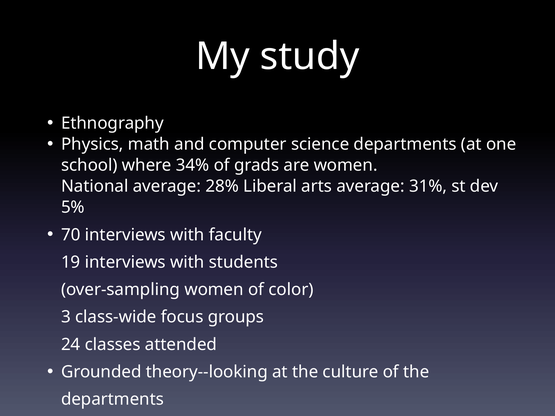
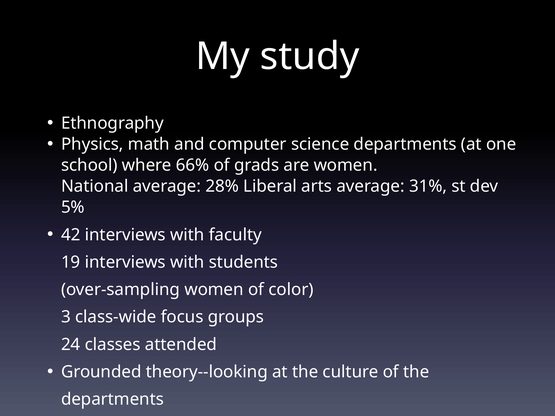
34%: 34% -> 66% (193, 165)
70: 70 -> 42 (71, 235)
